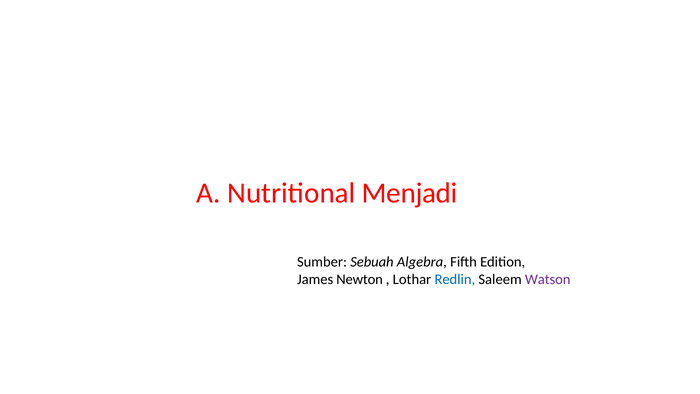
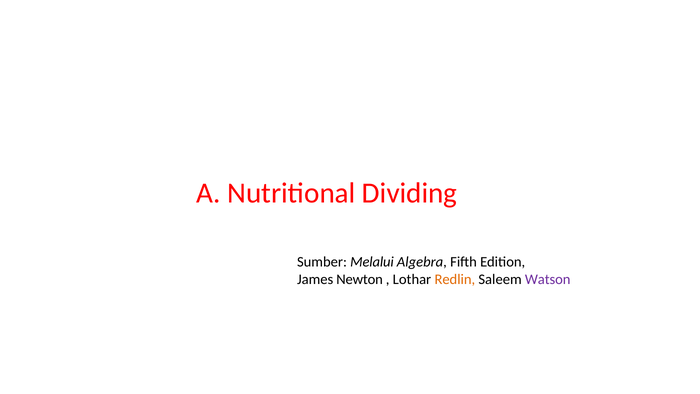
Menjadi: Menjadi -> Dividing (410, 193)
Sebuah: Sebuah -> Melalui (372, 262)
Redlin colour: blue -> orange (455, 279)
